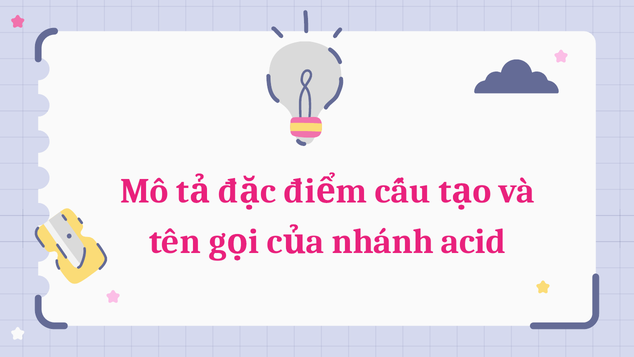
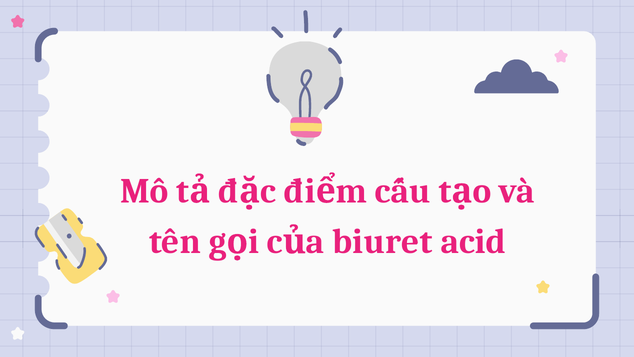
nhánh: nhánh -> biuret (382, 241)
